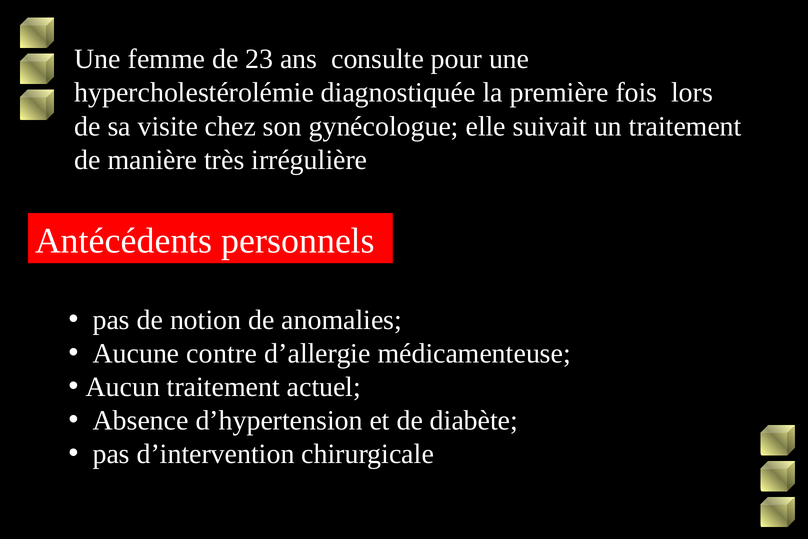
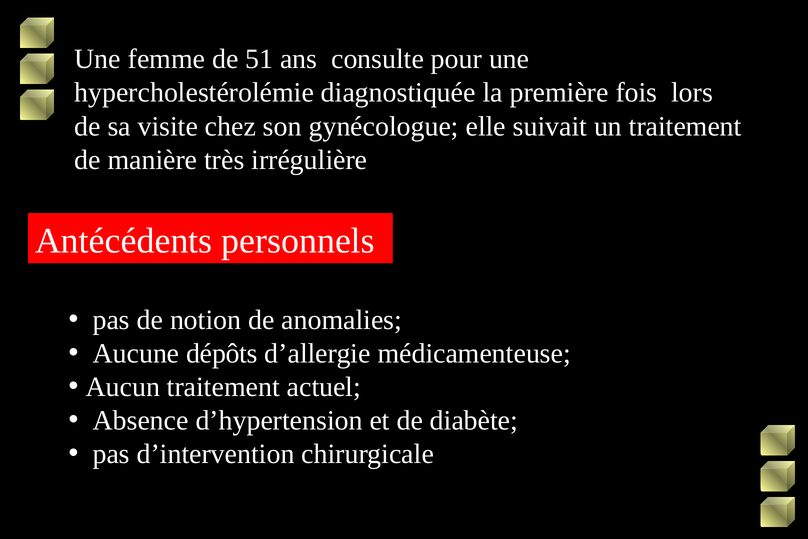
23: 23 -> 51 (259, 59)
contre: contre -> dépôts (222, 353)
